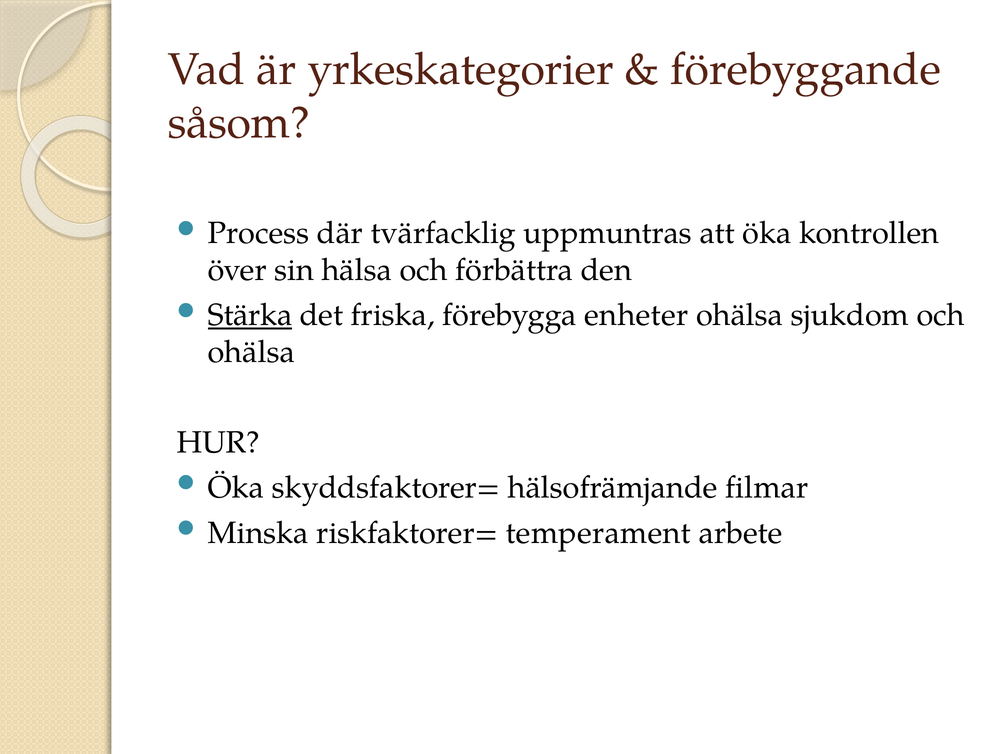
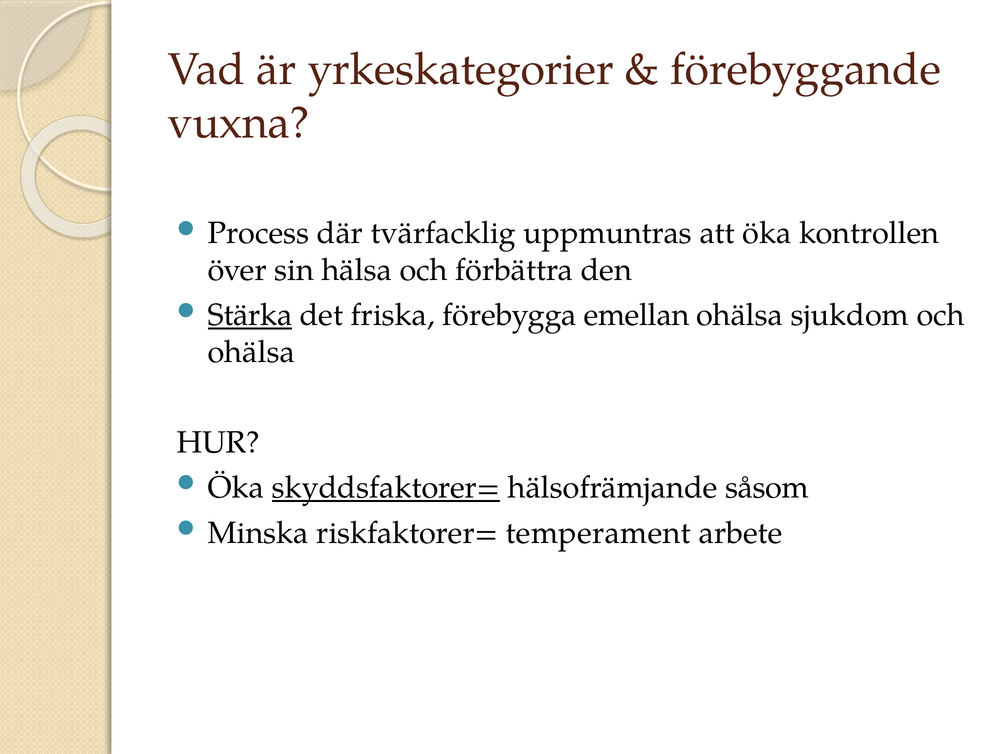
såsom: såsom -> vuxna (239, 123)
enheter: enheter -> emellan (637, 315)
skyddsfaktorer= underline: none -> present (386, 488)
filmar: filmar -> såsom (767, 488)
